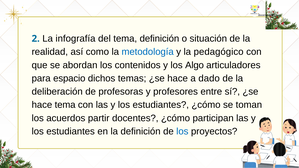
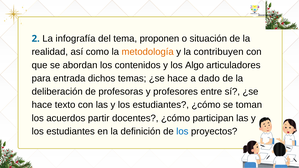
tema definición: definición -> proponen (159, 39)
metodología colour: blue -> orange (148, 52)
pedagógico: pedagógico -> contribuyen (219, 52)
espacio: espacio -> entrada (69, 78)
hace tema: tema -> texto (65, 105)
